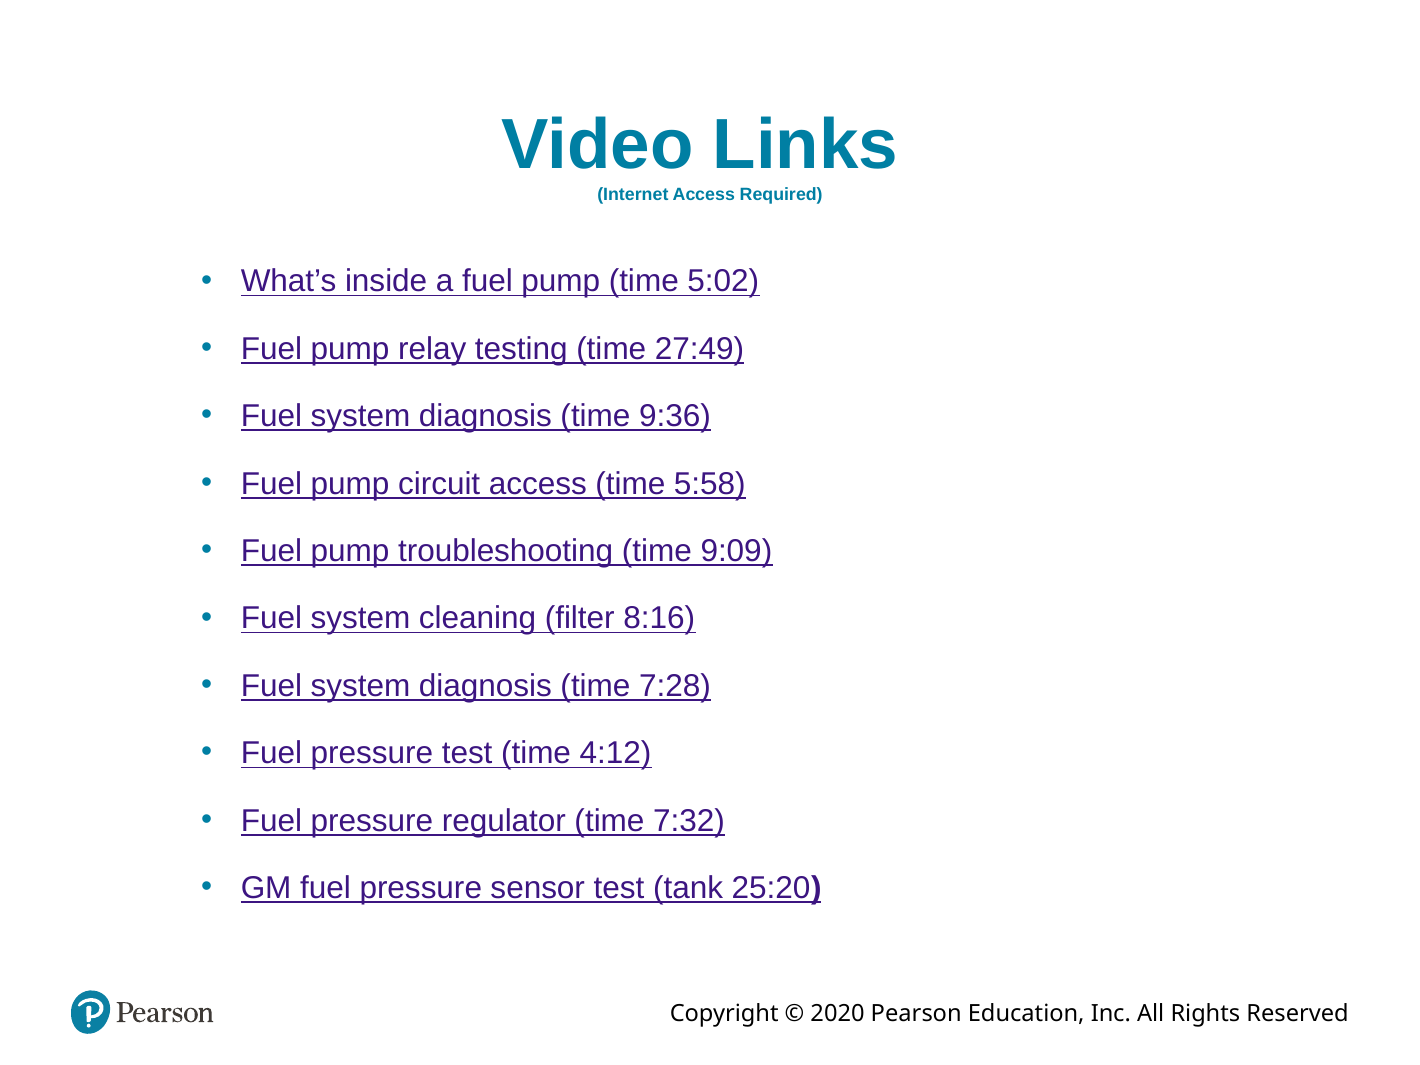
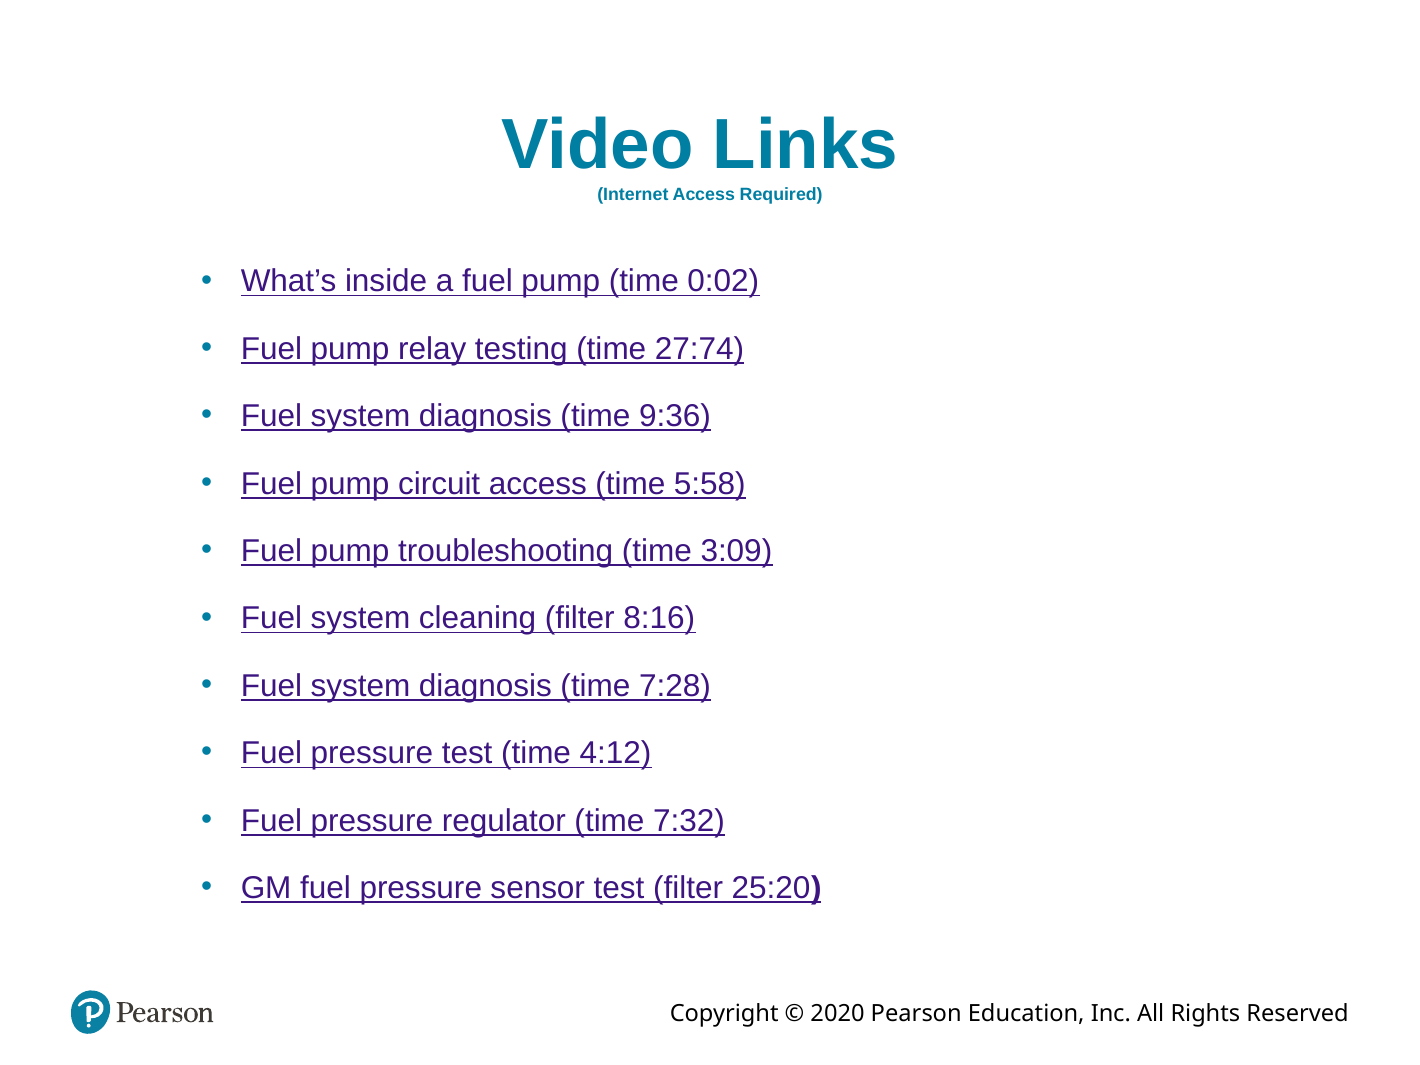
5:02: 5:02 -> 0:02 (723, 281)
27:49: 27:49 -> 27:74 (699, 349)
9:09: 9:09 -> 3:09 (736, 551)
test tank: tank -> filter (688, 888)
